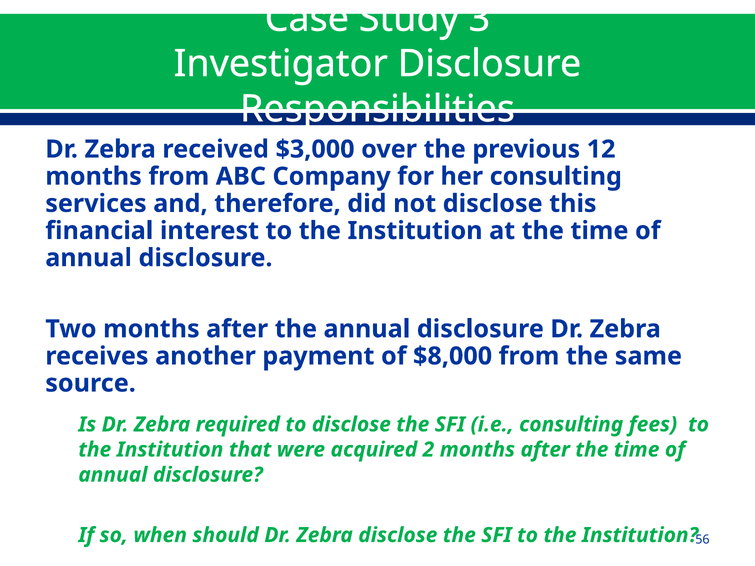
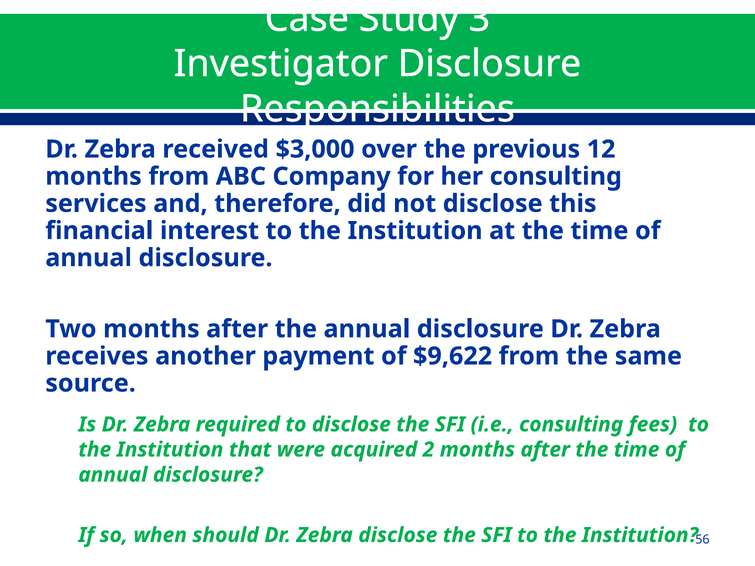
$8,000: $8,000 -> $9,622 (453, 356)
